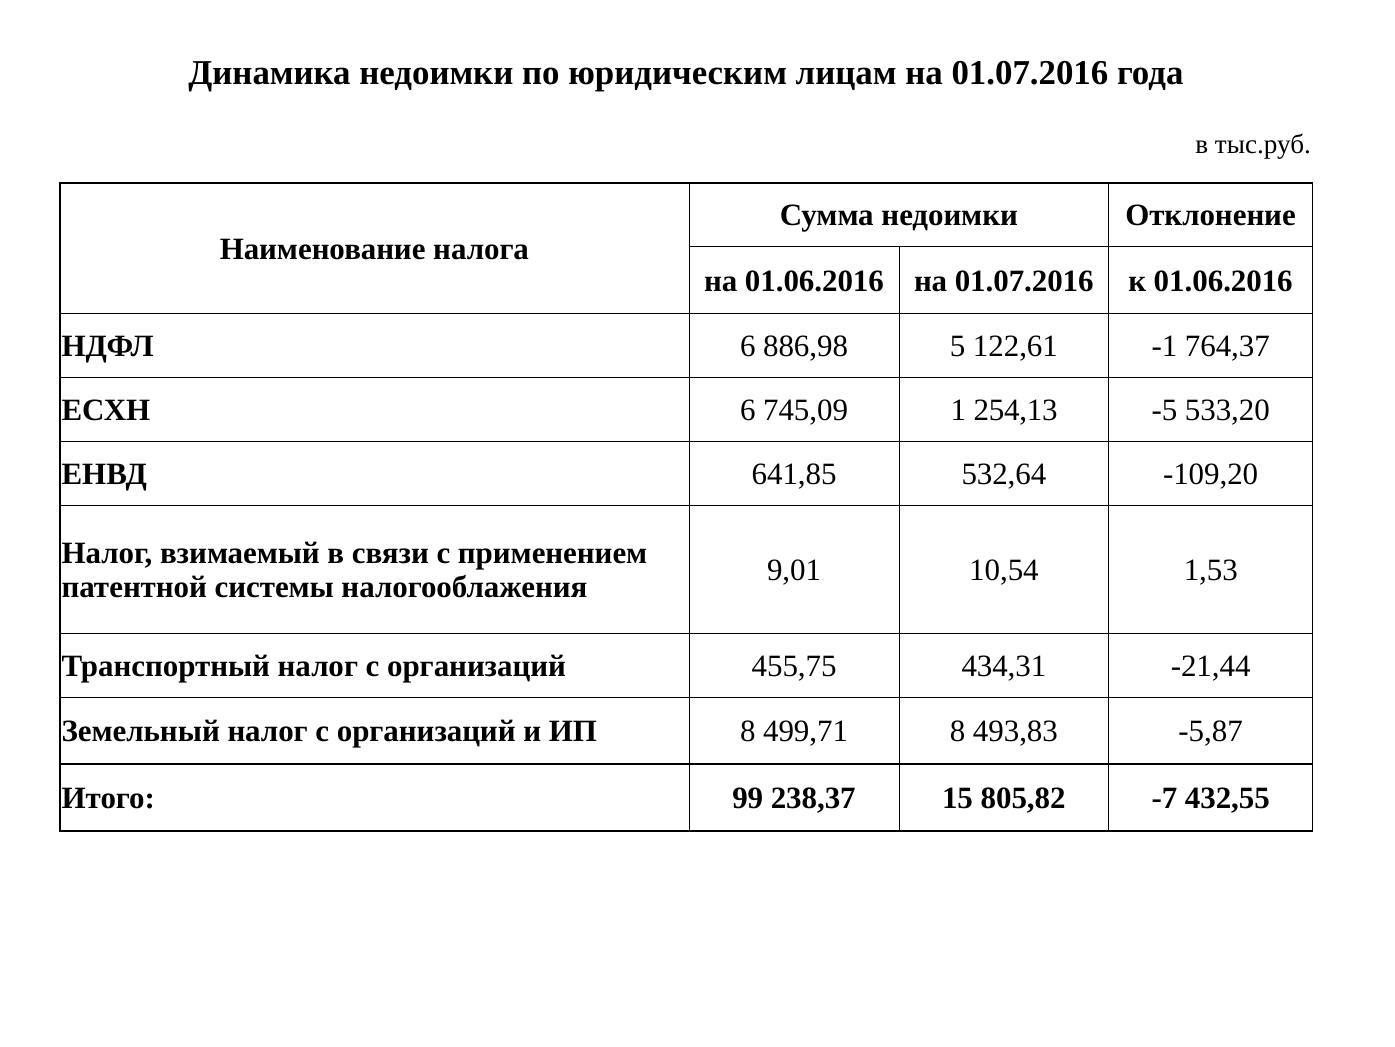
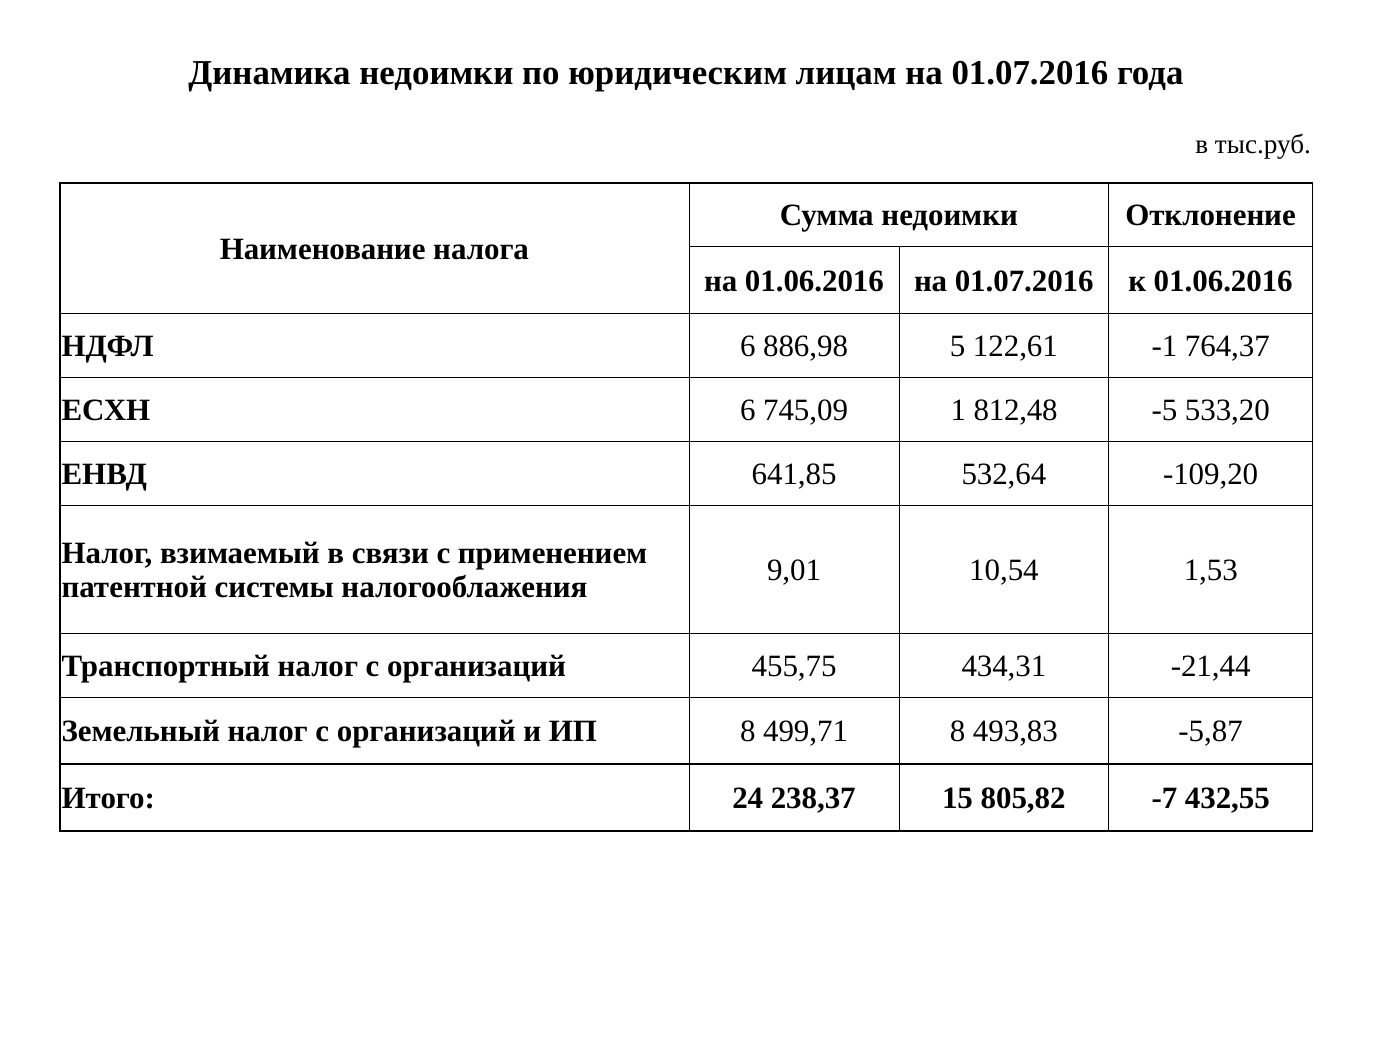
254,13: 254,13 -> 812,48 (1016, 410)
99: 99 -> 24 (748, 798)
